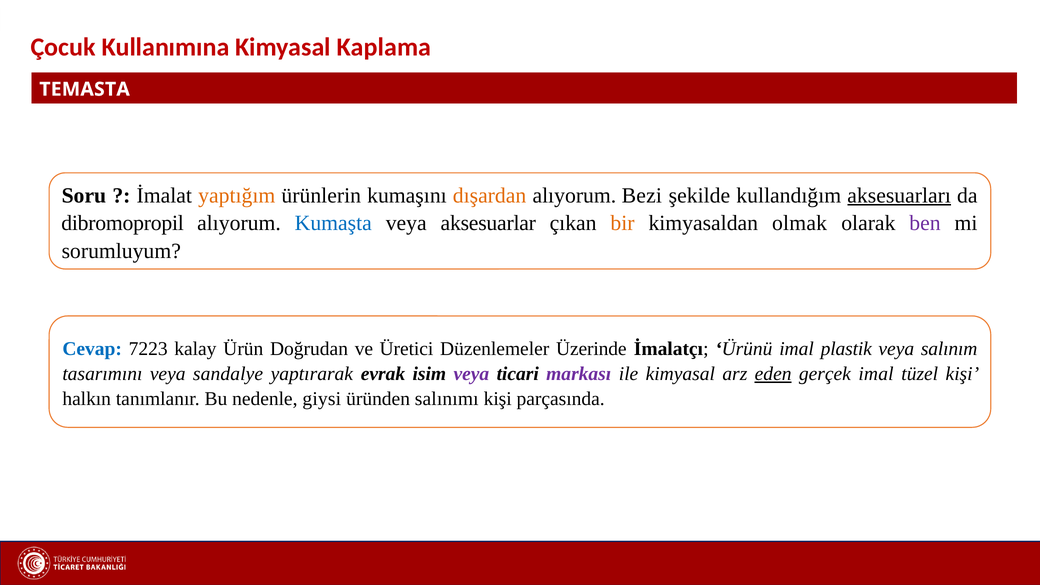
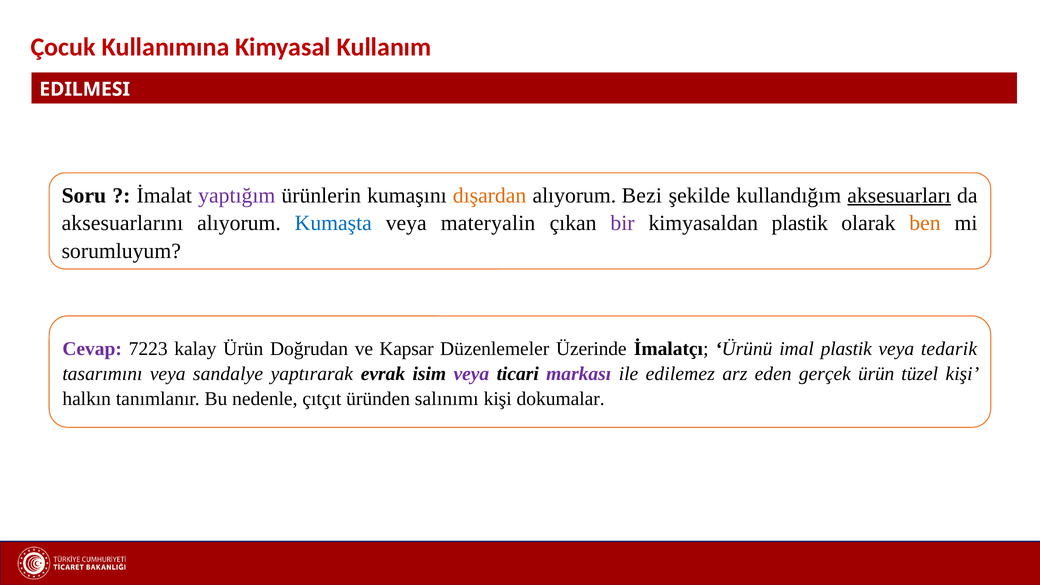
Kaplama: Kaplama -> Kullanım (384, 47)
TEMASTA: TEMASTA -> EDILMESI (85, 89)
yaptığım colour: orange -> purple (237, 195)
dibromopropil: dibromopropil -> aksesuarlarını (122, 223)
aksesuarlar: aksesuarlar -> materyalin (488, 223)
bir colour: orange -> purple (622, 223)
kimyasaldan olmak: olmak -> plastik (800, 223)
ben colour: purple -> orange (925, 223)
Cevap colour: blue -> purple (92, 349)
Üretici: Üretici -> Kapsar (407, 349)
salınım: salınım -> tedarik (949, 349)
ile kimyasal: kimyasal -> edilemez (680, 374)
eden underline: present -> none (773, 374)
gerçek imal: imal -> ürün (876, 374)
giysi: giysi -> çıtçıt (322, 399)
parçasında: parçasında -> dokumalar (561, 399)
